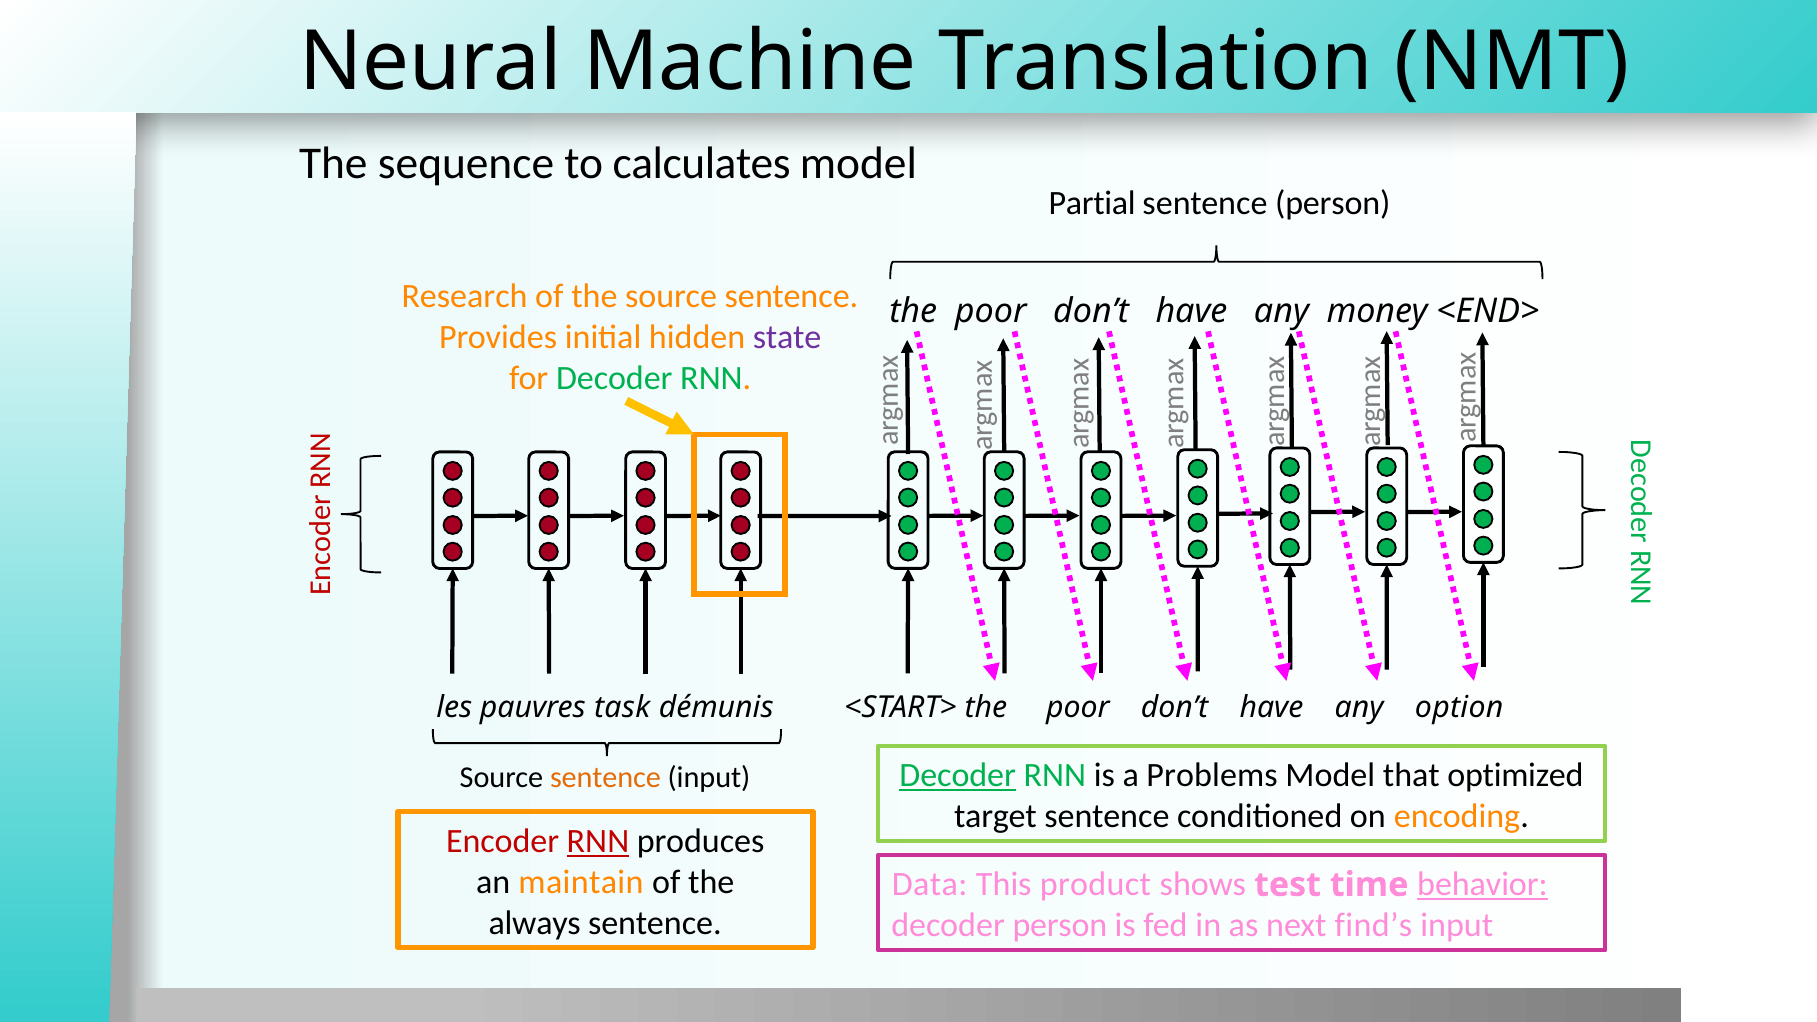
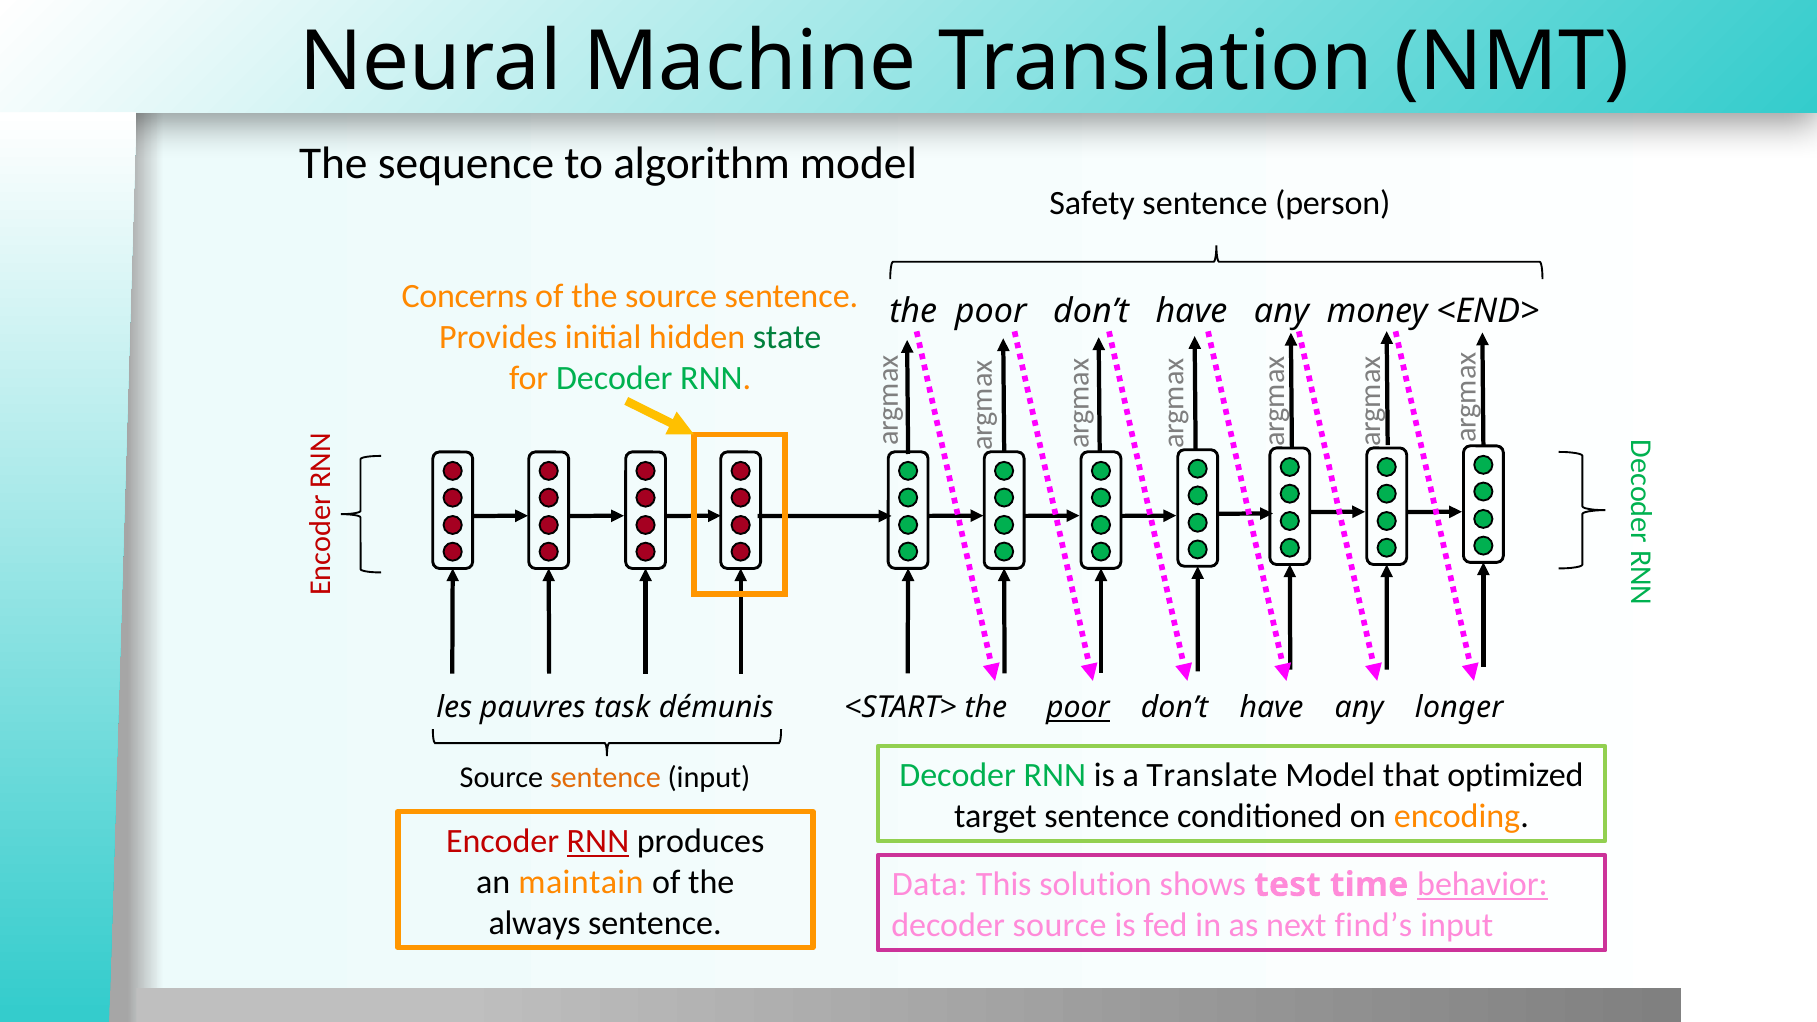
calculates: calculates -> algorithm (702, 164)
Partial: Partial -> Safety (1092, 203)
Research: Research -> Concerns (465, 296)
state colour: purple -> green (787, 337)
poor underline: none -> present (1078, 708)
option: option -> longer (1459, 708)
Decoder underline: present -> none (958, 775)
Problems: Problems -> Translate (1212, 775)
product: product -> solution (1096, 885)
decoder person: person -> source (1060, 926)
